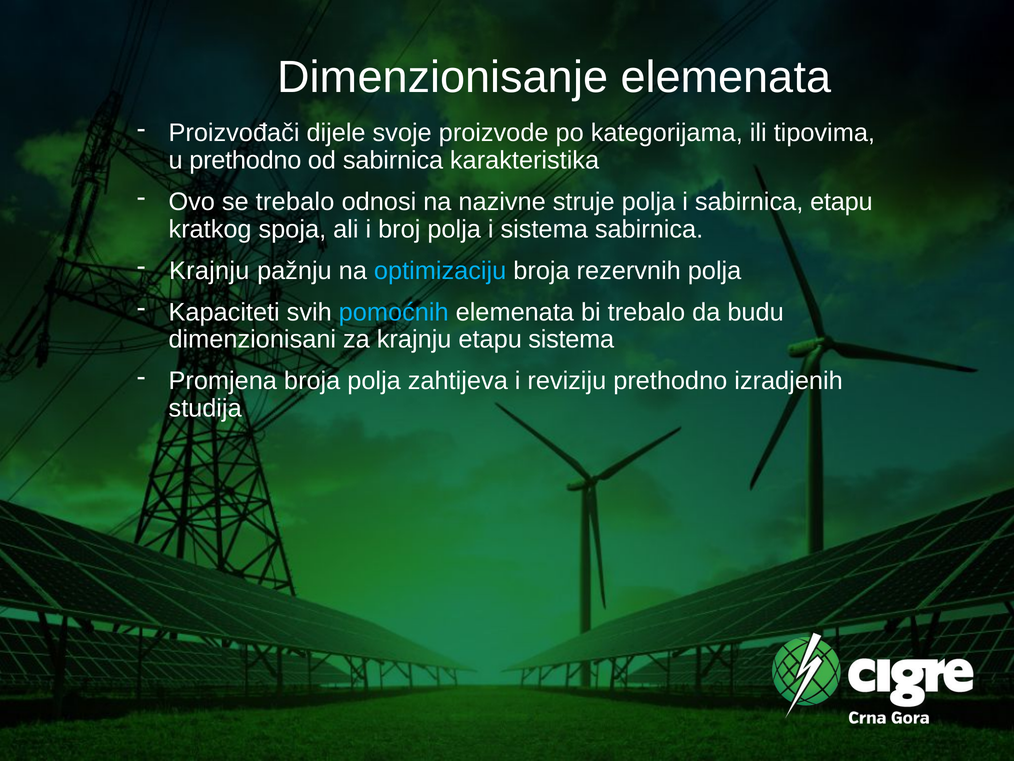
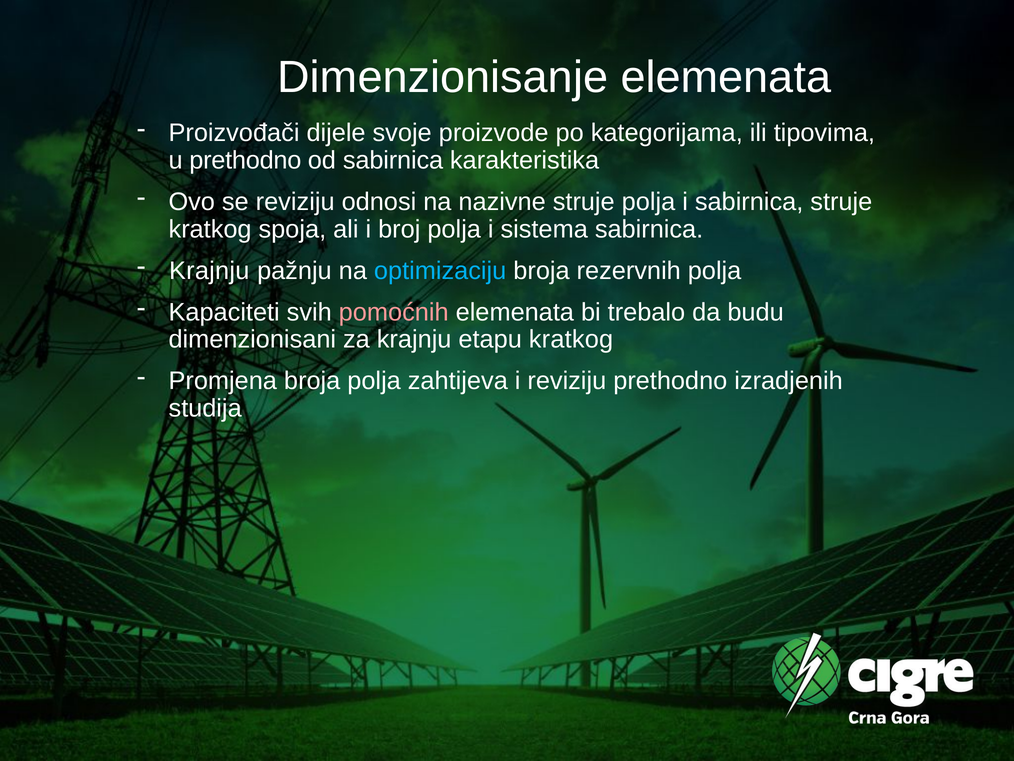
se trebalo: trebalo -> reviziju (295, 202)
sabirnica etapu: etapu -> struje (841, 202)
pomoćnih colour: light blue -> pink (394, 312)
etapu sistema: sistema -> kratkog (571, 339)
